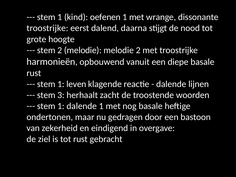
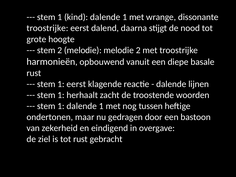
kind oefenen: oefenen -> dalende (105, 17)
1 leven: leven -> eerst (76, 84)
3: 3 -> 1 (61, 95)
nog basale: basale -> tussen (151, 106)
